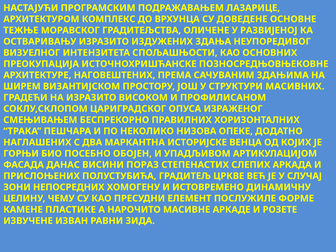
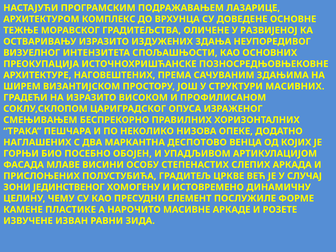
ИСТОРИЈСКЕ: ИСТОРИЈСКЕ -> ДЕСПОТОВО (197, 142)
ДАНАС: ДАНАС -> МЛАВЕ (63, 165)
ПОРАЗ: ПОРАЗ -> ОСОБУ (143, 165)
НЕПОСРЕДНИХ: НЕПОСРЕДНИХ -> ЈЕДИНСТВЕНОГ (69, 187)
